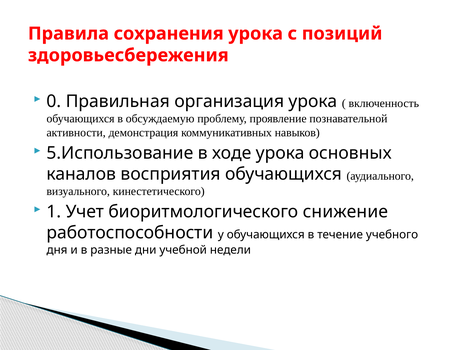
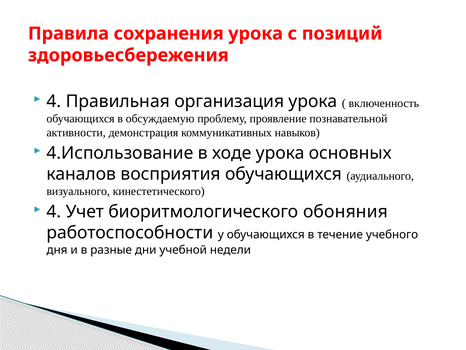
0: 0 -> 4 (54, 101)
5.Использование: 5.Использование -> 4.Использование (120, 153)
1: 1 -> 4 (54, 211)
снижение: снижение -> обоняния (345, 211)
